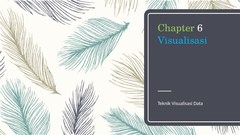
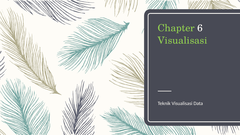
Visualisasi colour: light blue -> light green (183, 40)
